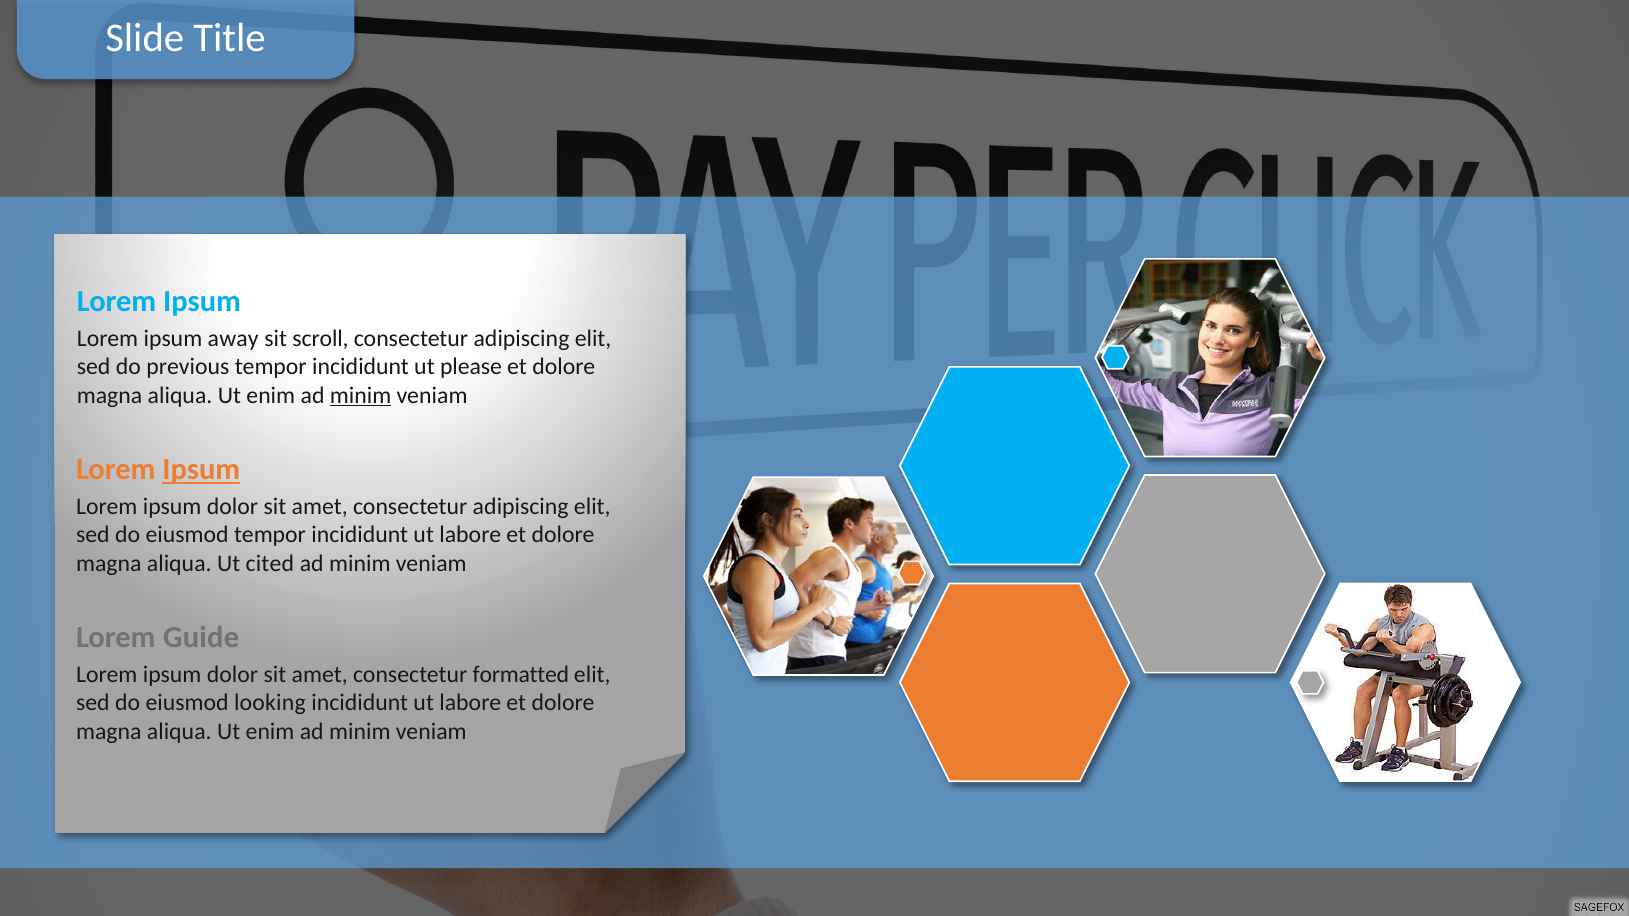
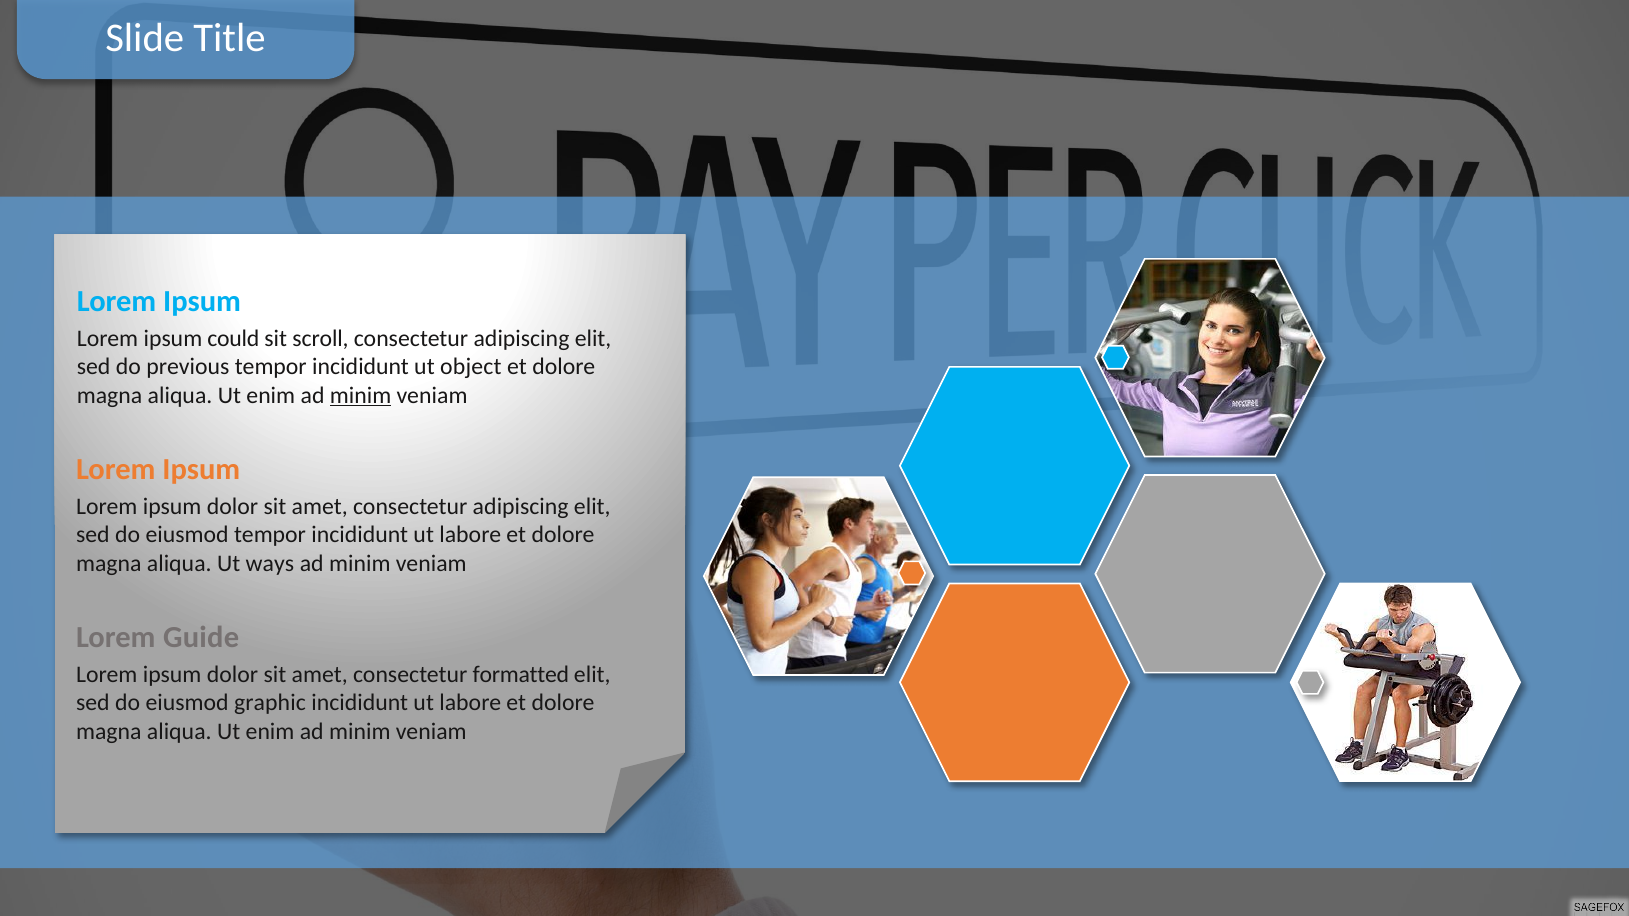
away: away -> could (233, 338)
please: please -> object (471, 367)
Ipsum underline: present -> none (201, 470)
cited: cited -> ways (270, 564)
looking: looking -> graphic (270, 703)
